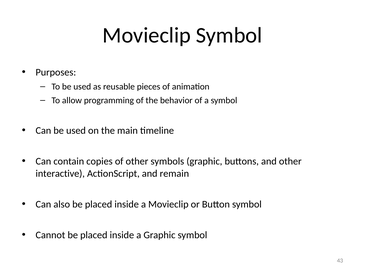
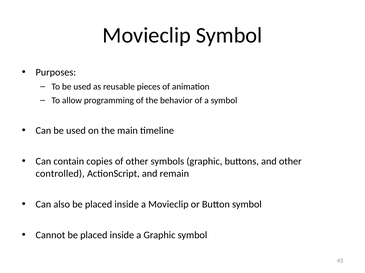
interactive: interactive -> controlled (60, 174)
